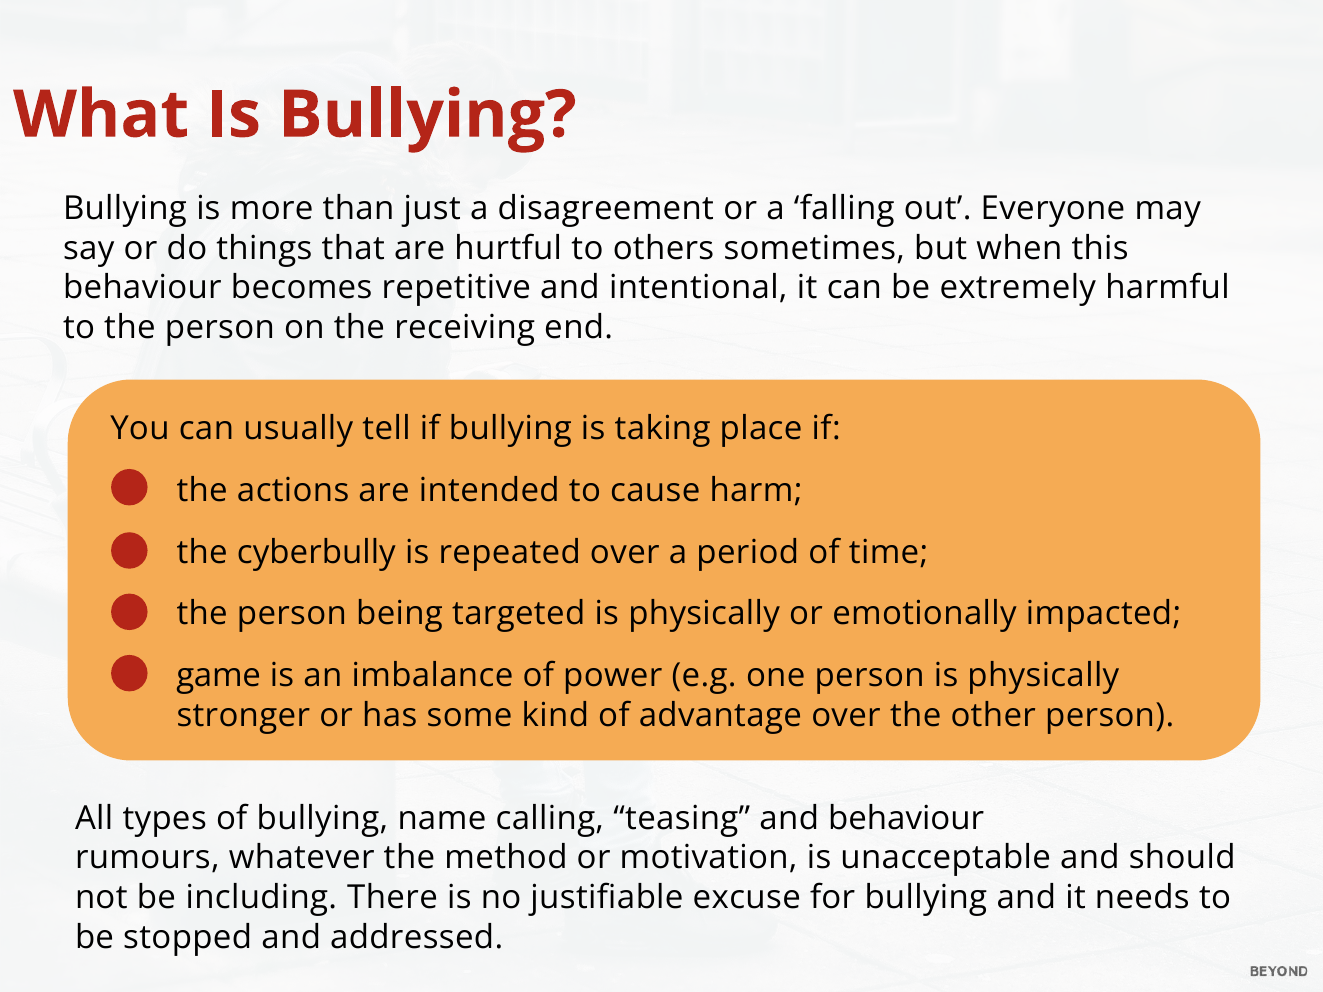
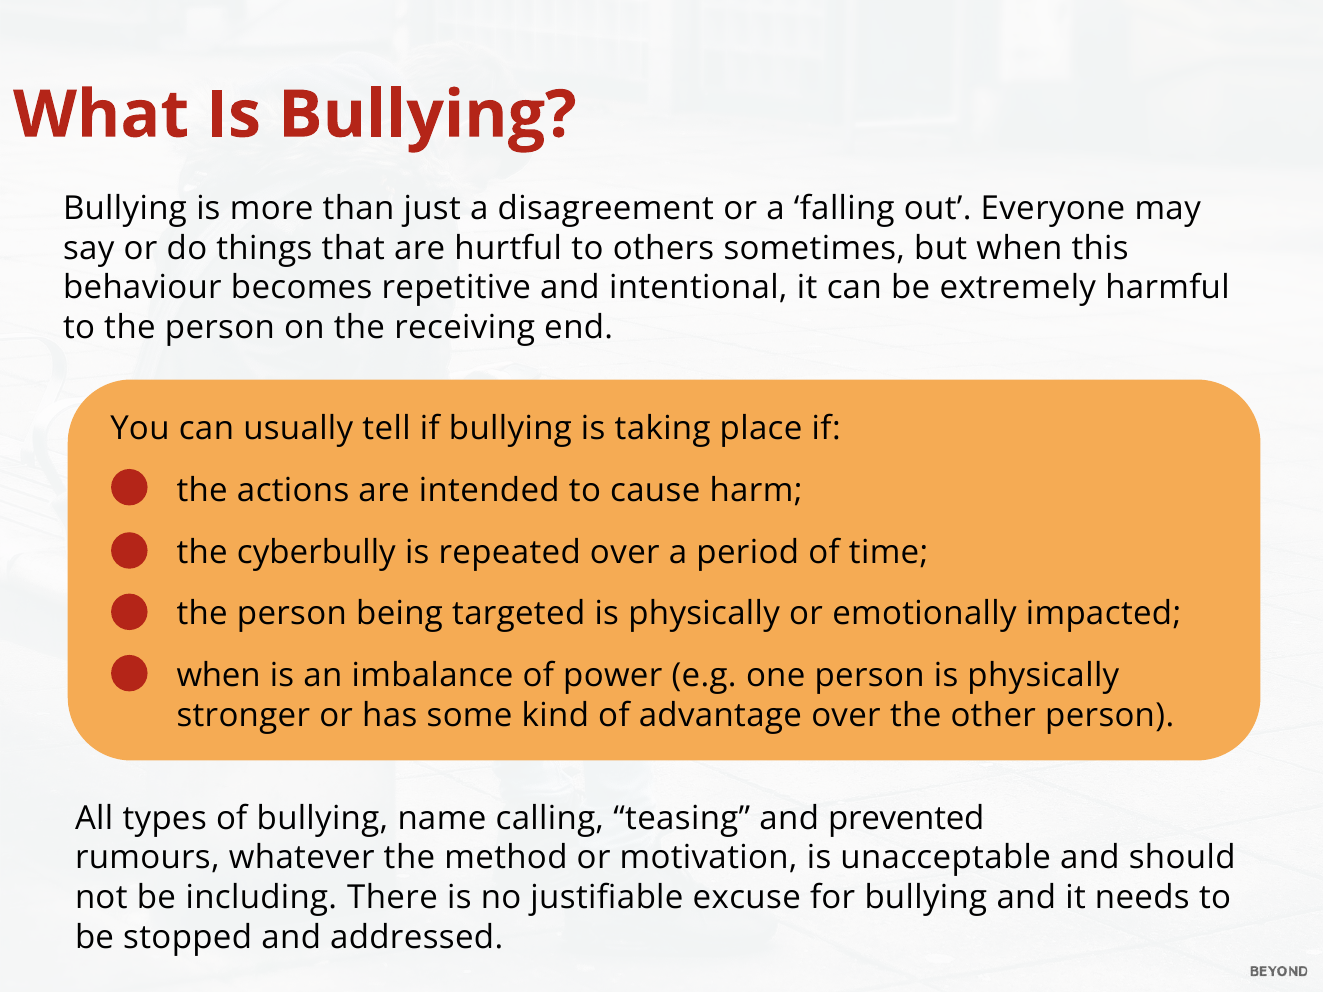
game: game -> when (219, 676)
and behaviour: behaviour -> prevented (906, 818)
